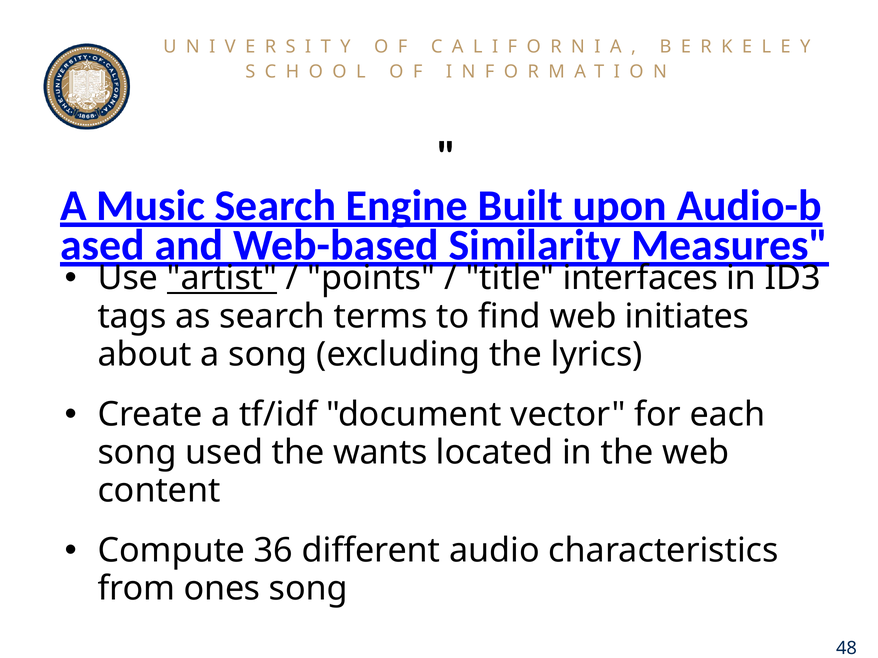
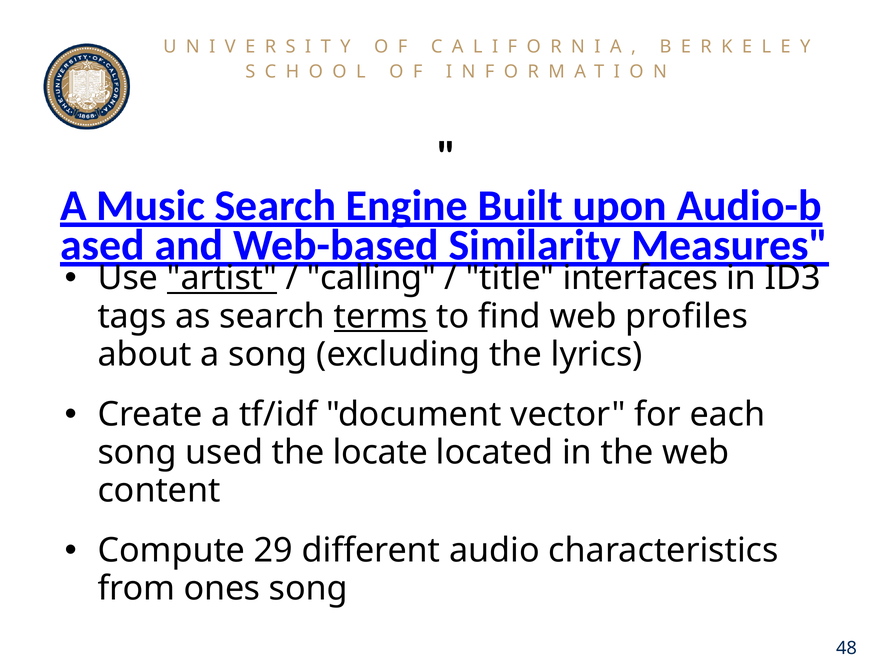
points: points -> calling (371, 278)
terms underline: none -> present (381, 316)
initiates: initiates -> profiles (687, 316)
wants: wants -> locate (380, 453)
36: 36 -> 29 (274, 551)
